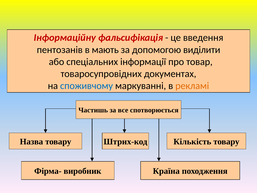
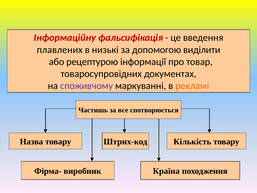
пентозанів: пентозанів -> плавлених (60, 50)
мають: мають -> низькі (105, 50)
спеціальних: спеціальних -> рецептурою (92, 62)
споживчому colour: blue -> purple (87, 86)
